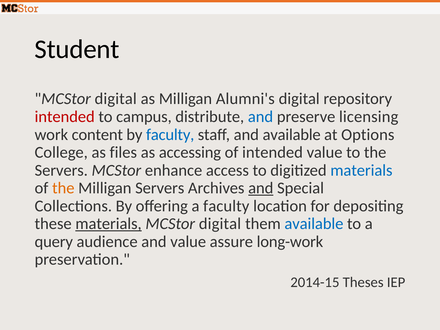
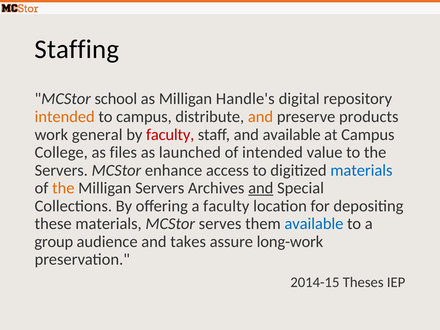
Student: Student -> Staffing (77, 49)
digital: digital -> school (116, 99)
Alumni's: Alumni's -> Handle's (245, 99)
intended colour: red -> orange (65, 117)
and colour: blue -> orange (261, 117)
licensing: licensing -> products (369, 117)
content: content -> general (97, 135)
faculty colour: blue -> red (170, 135)
at Options: Options -> Campus (368, 135)
accessing: accessing -> launched (190, 152)
materials underline: present -> none (109, 224)
digital: digital -> serves (220, 224)
query: query -> group (54, 242)
and value: value -> takes (188, 242)
